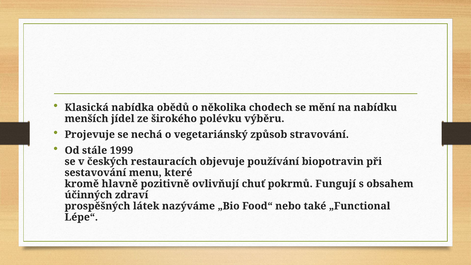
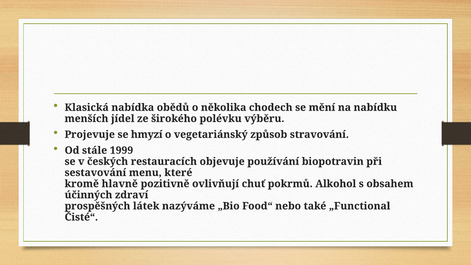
nechá: nechá -> hmyzí (147, 134)
Fungují: Fungují -> Alkohol (336, 184)
Lépe“: Lépe“ -> Čisté“ (81, 217)
